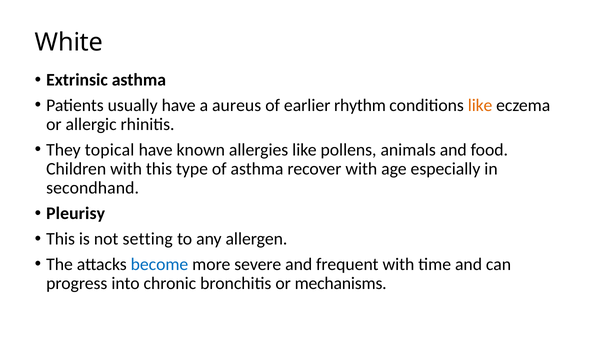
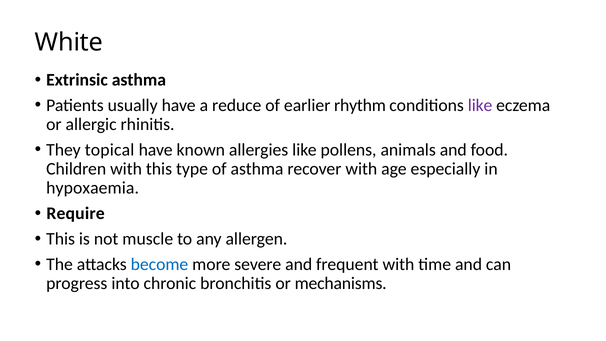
aureus: aureus -> reduce (237, 105)
like colour: orange -> purple (480, 105)
secondhand: secondhand -> hypoxaemia (93, 188)
Pleurisy: Pleurisy -> Require (76, 213)
setting: setting -> muscle (148, 239)
